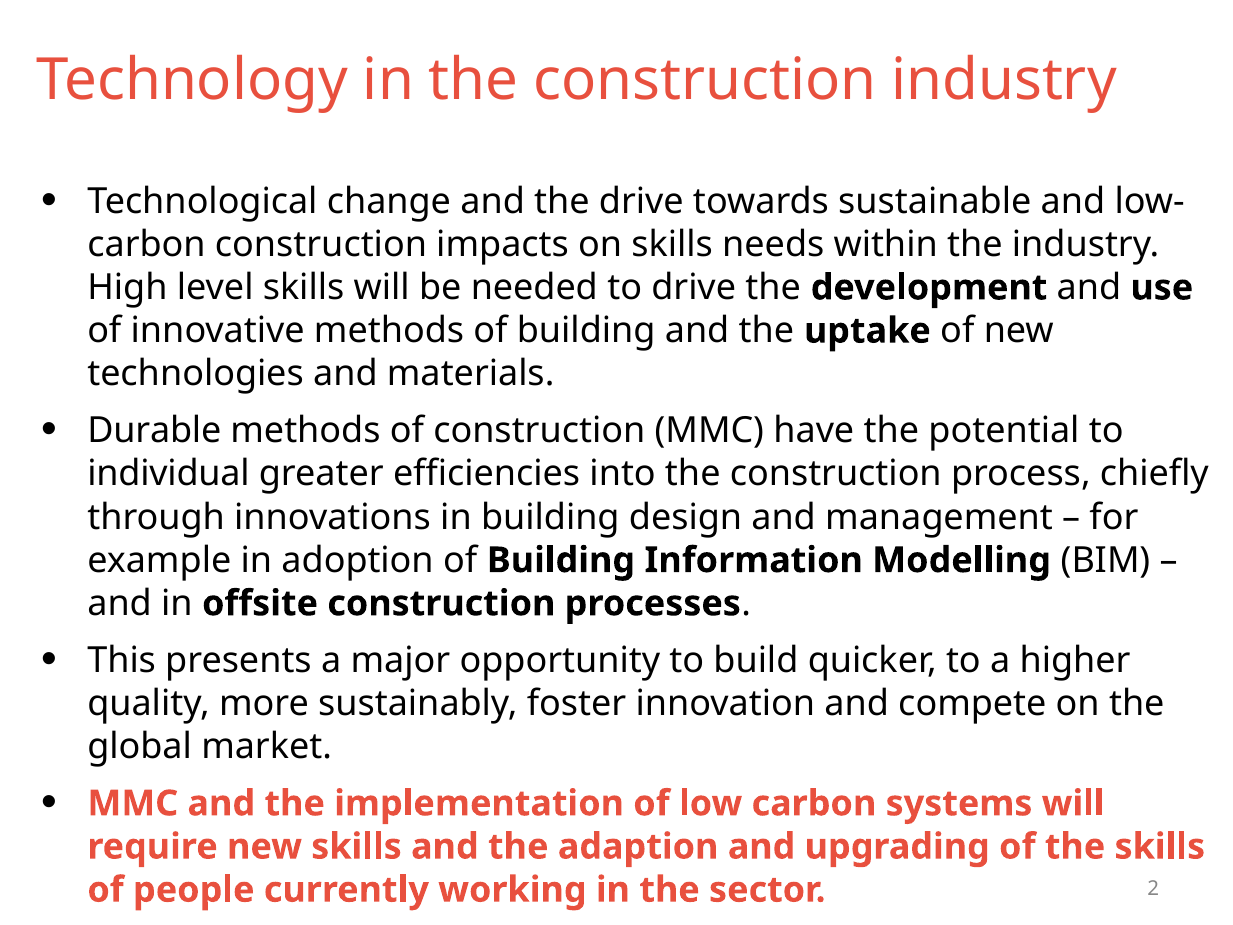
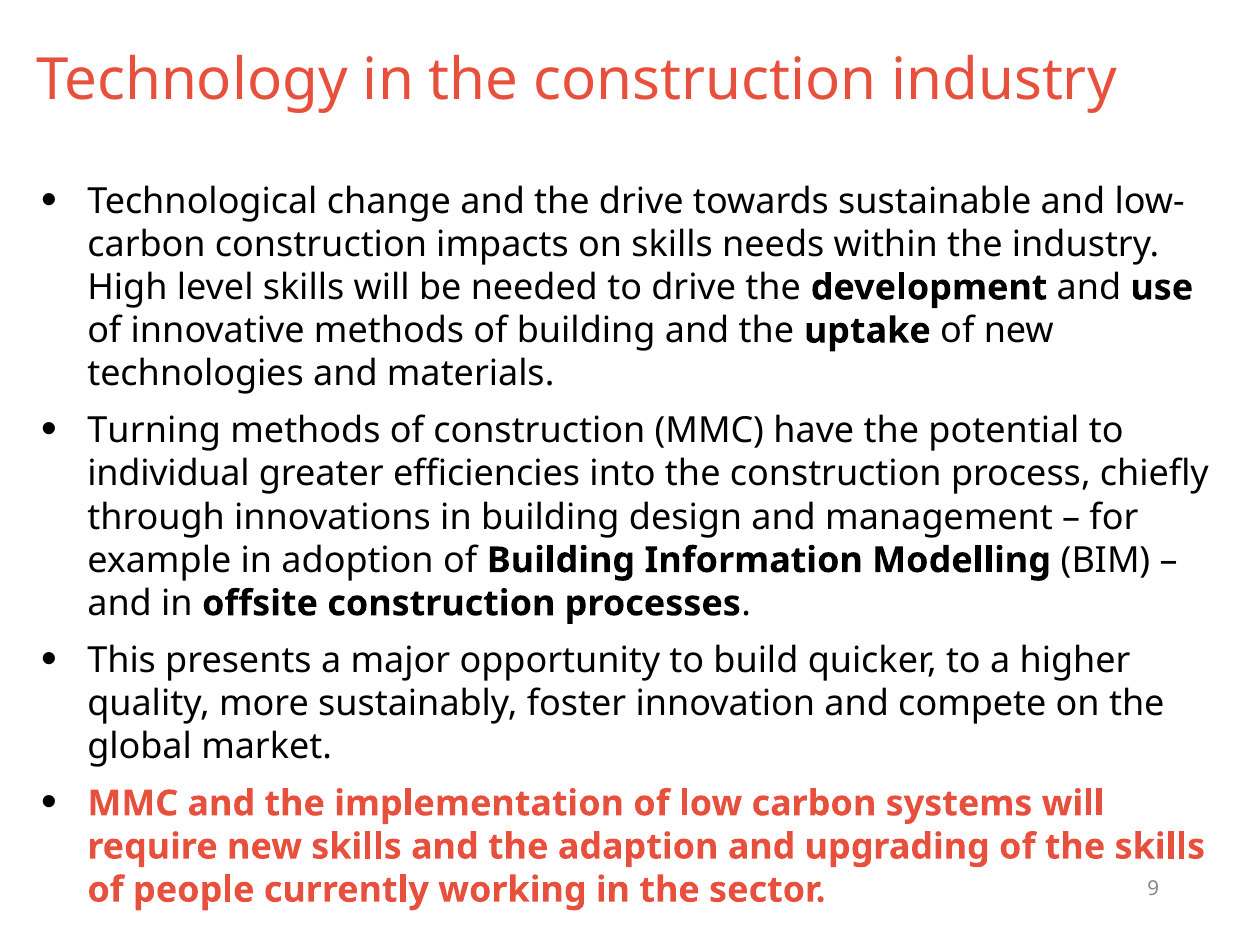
Durable: Durable -> Turning (154, 431)
2: 2 -> 9 (1153, 888)
